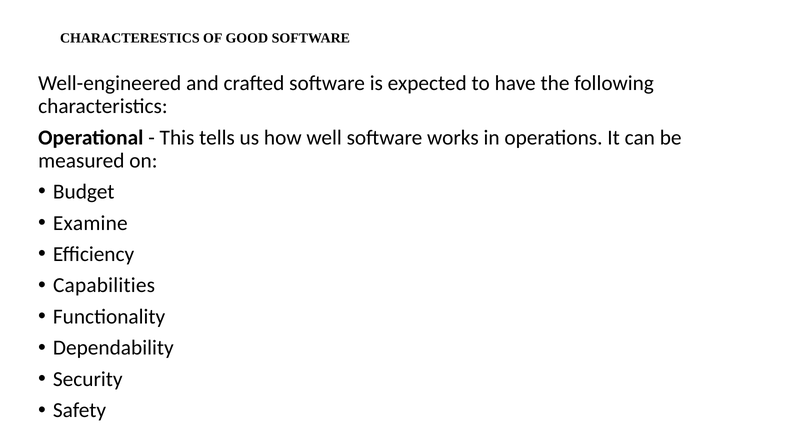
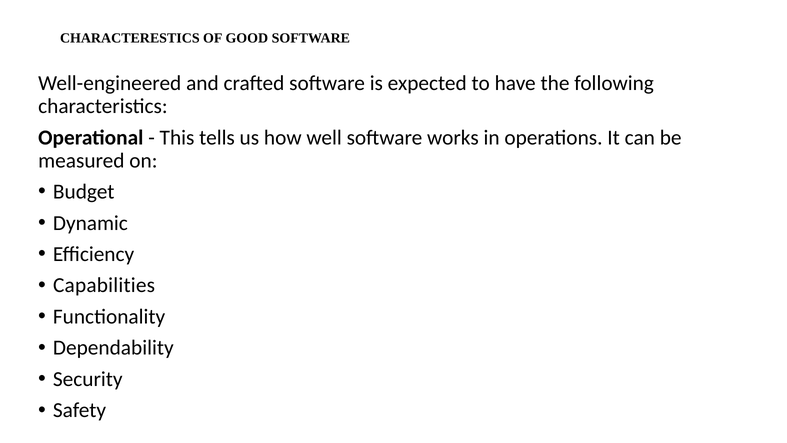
Examine: Examine -> Dynamic (90, 223)
